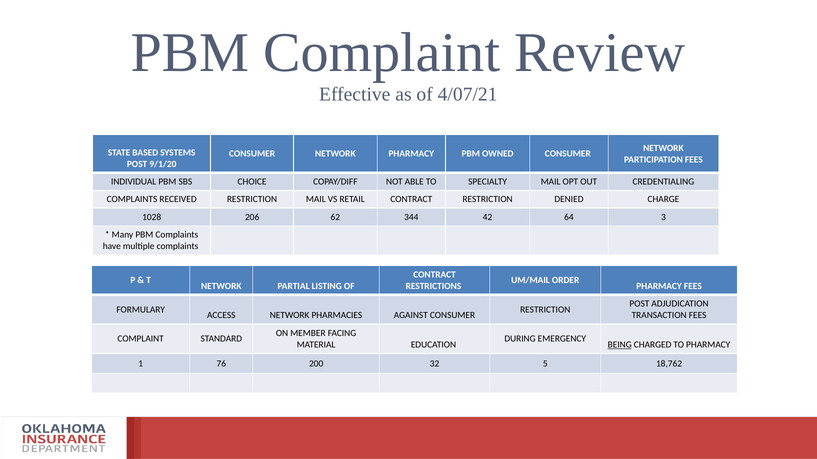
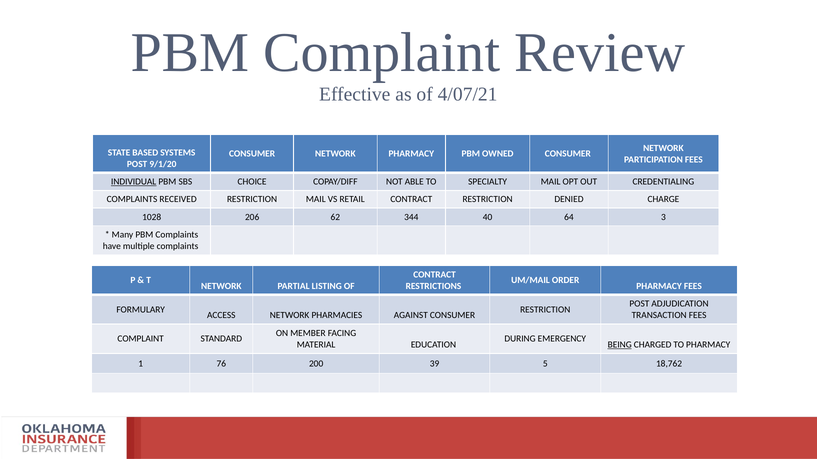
INDIVIDUAL underline: none -> present (134, 182)
42: 42 -> 40 (488, 217)
32: 32 -> 39 (435, 364)
